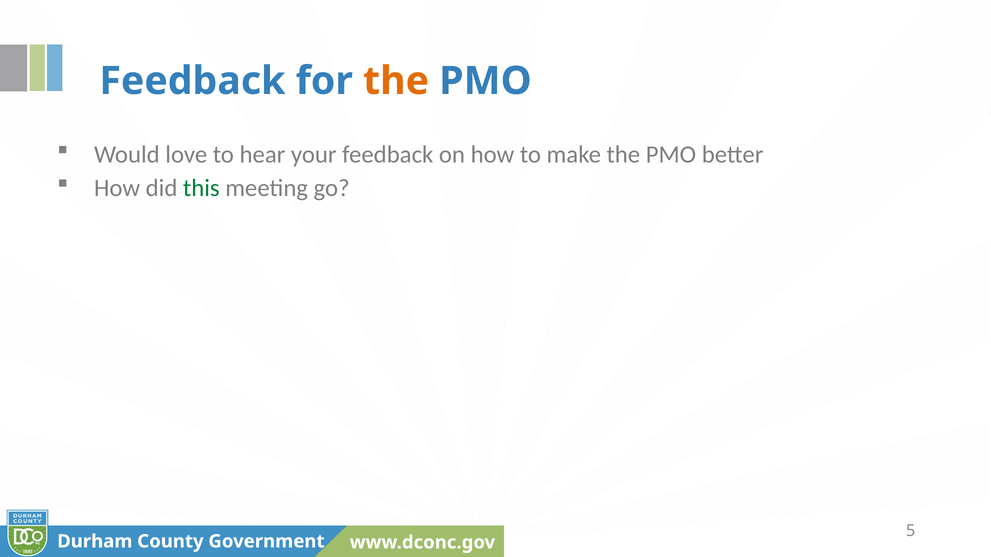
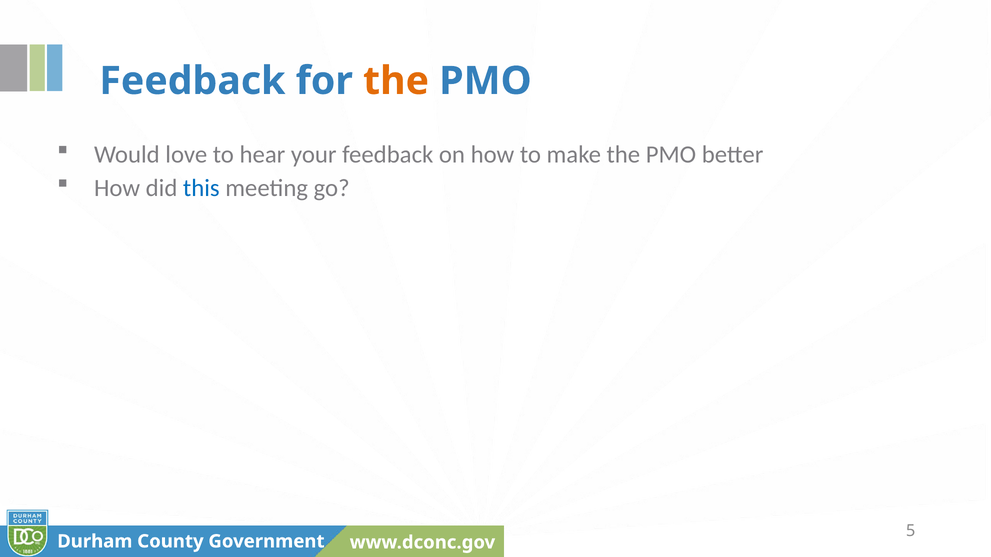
this colour: green -> blue (201, 188)
